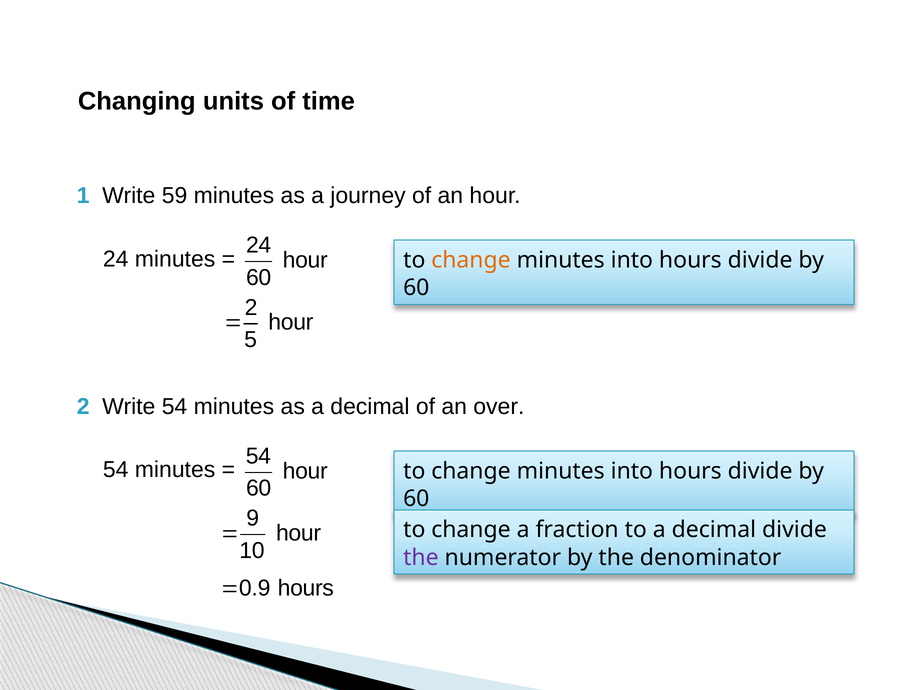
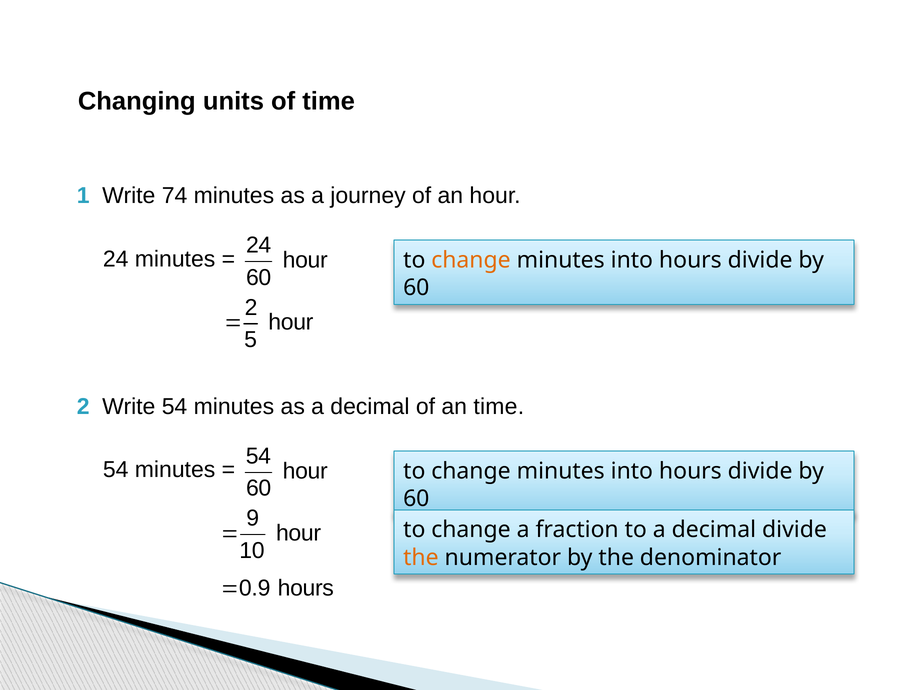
59: 59 -> 74 (175, 196)
an over: over -> time (499, 407)
the colour: purple -> orange (421, 557)
